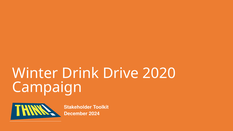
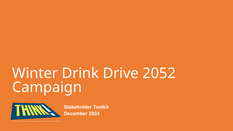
2020: 2020 -> 2052 (159, 73)
